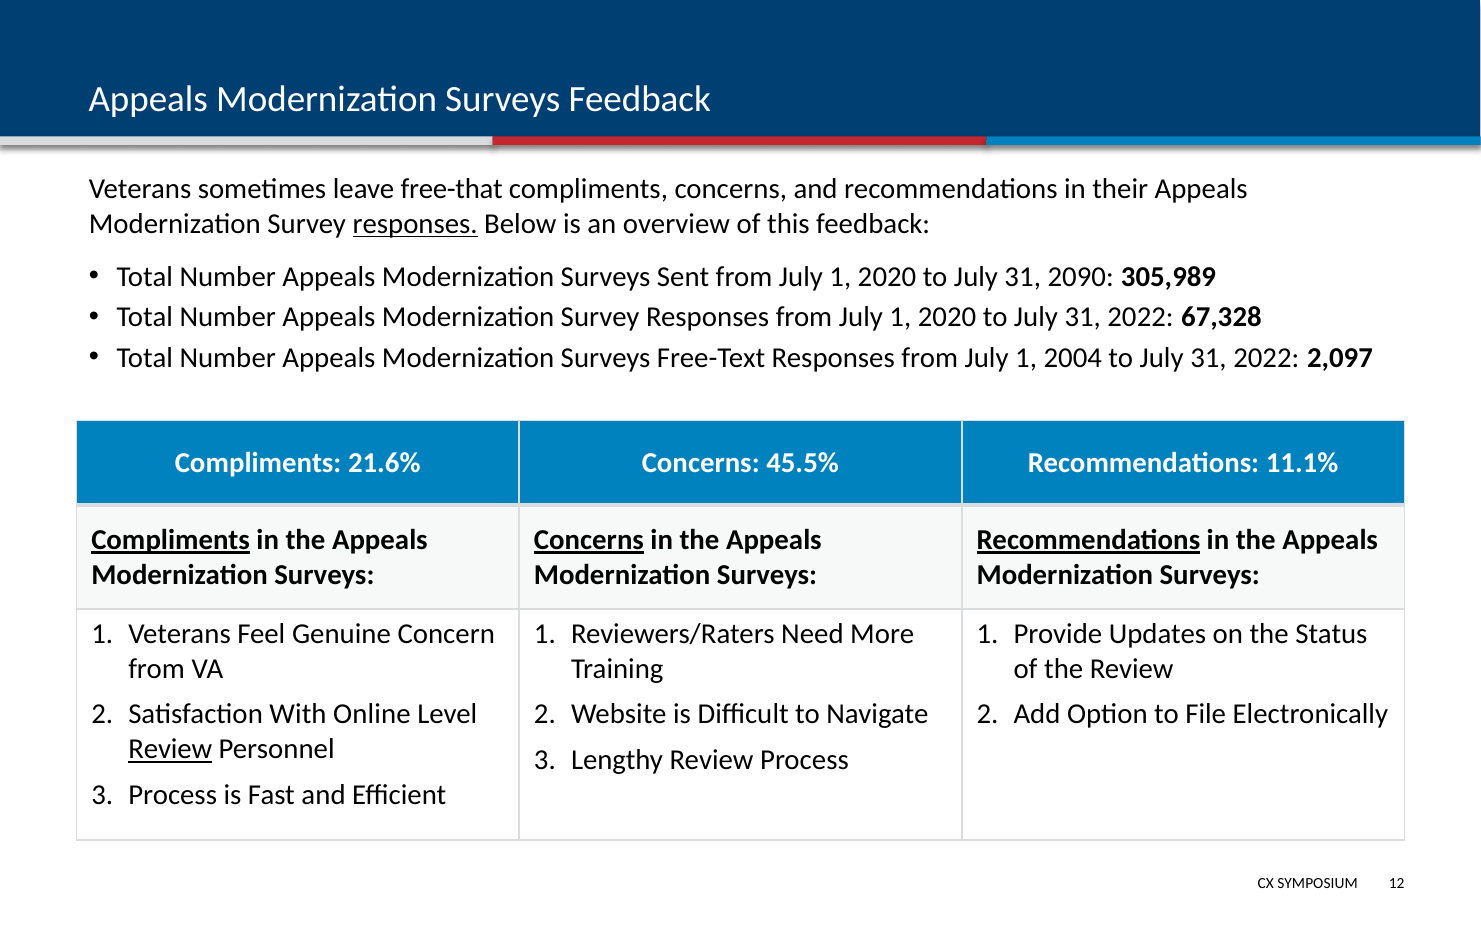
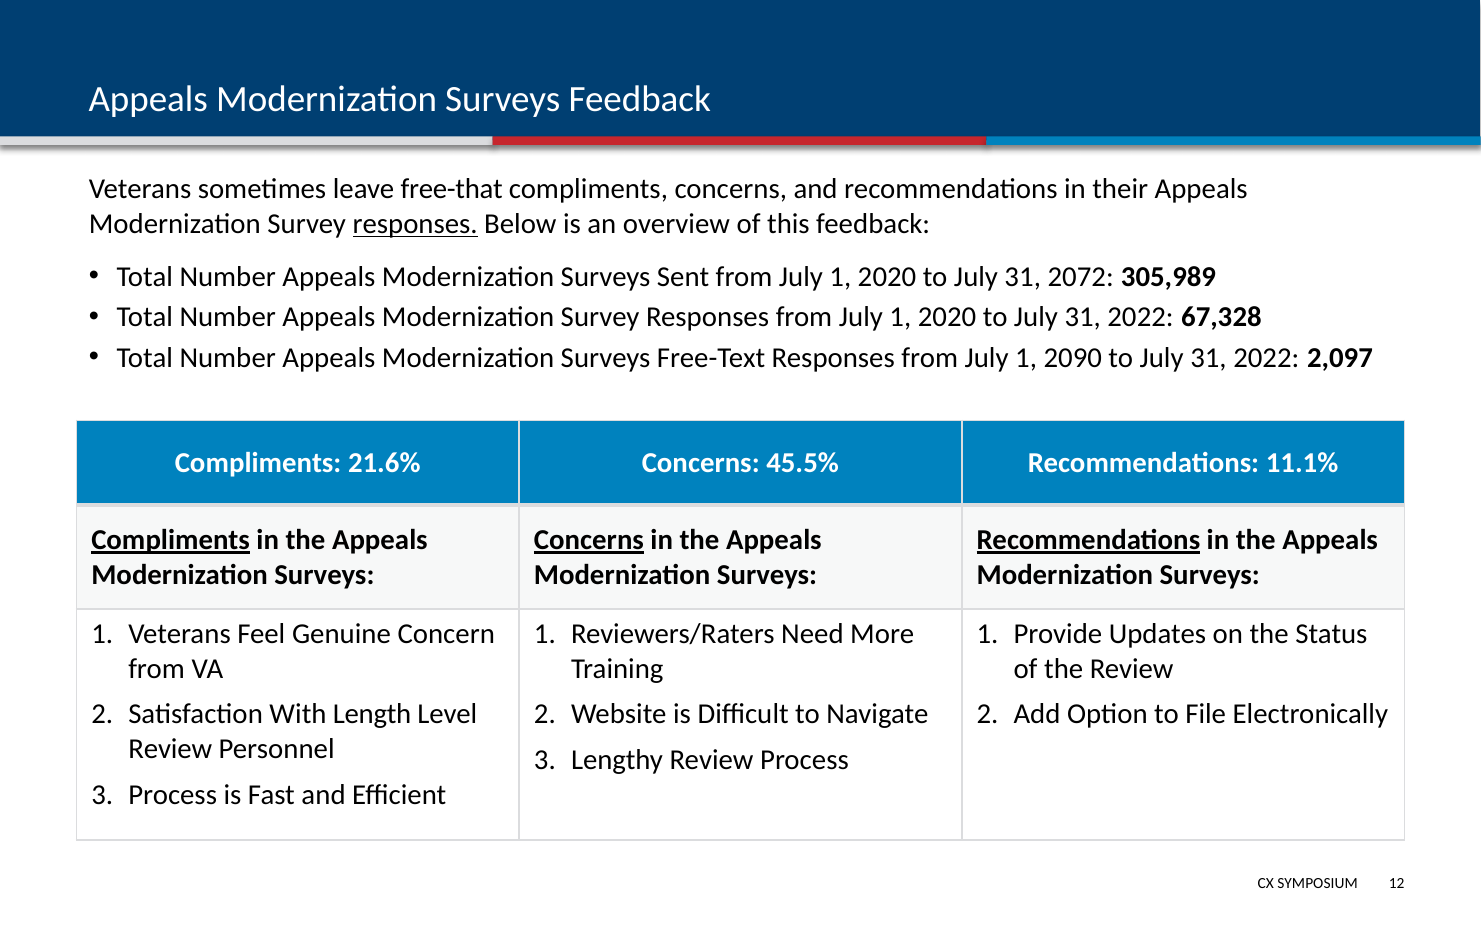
2090: 2090 -> 2072 (1081, 277)
2004: 2004 -> 2090 (1073, 358)
Online: Online -> Length (372, 715)
Review underline: present -> none (170, 750)
